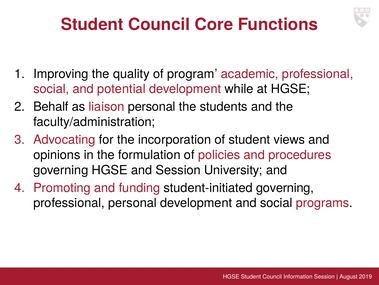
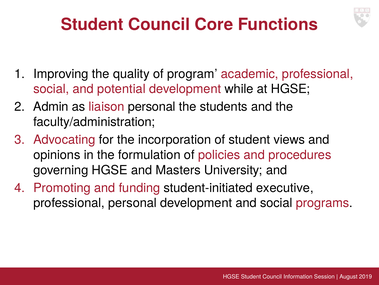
Behalf: Behalf -> Admin (51, 106)
and Session: Session -> Masters (178, 170)
student-initiated governing: governing -> executive (285, 187)
